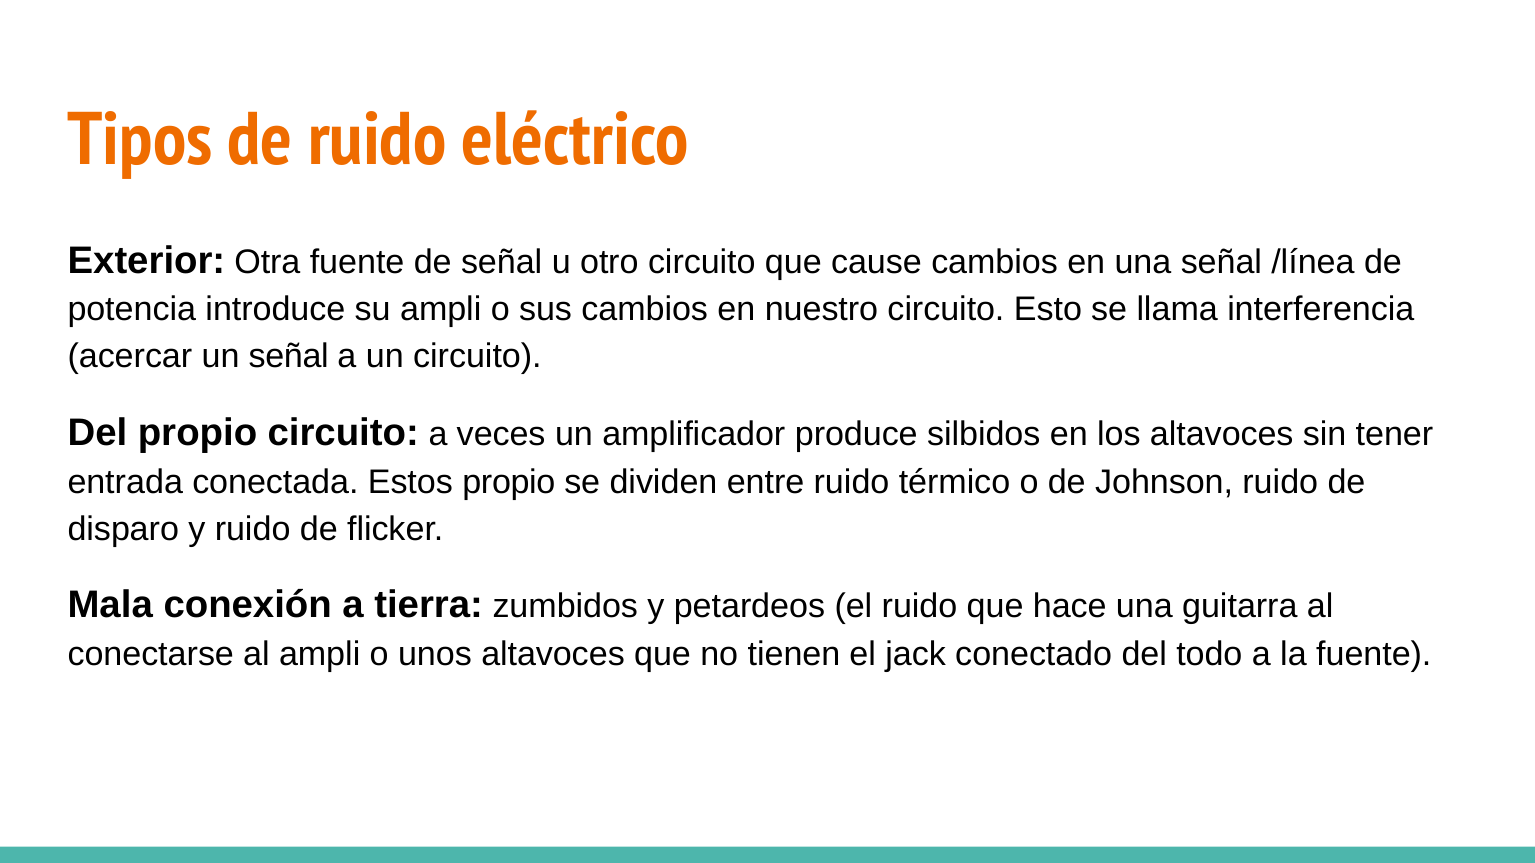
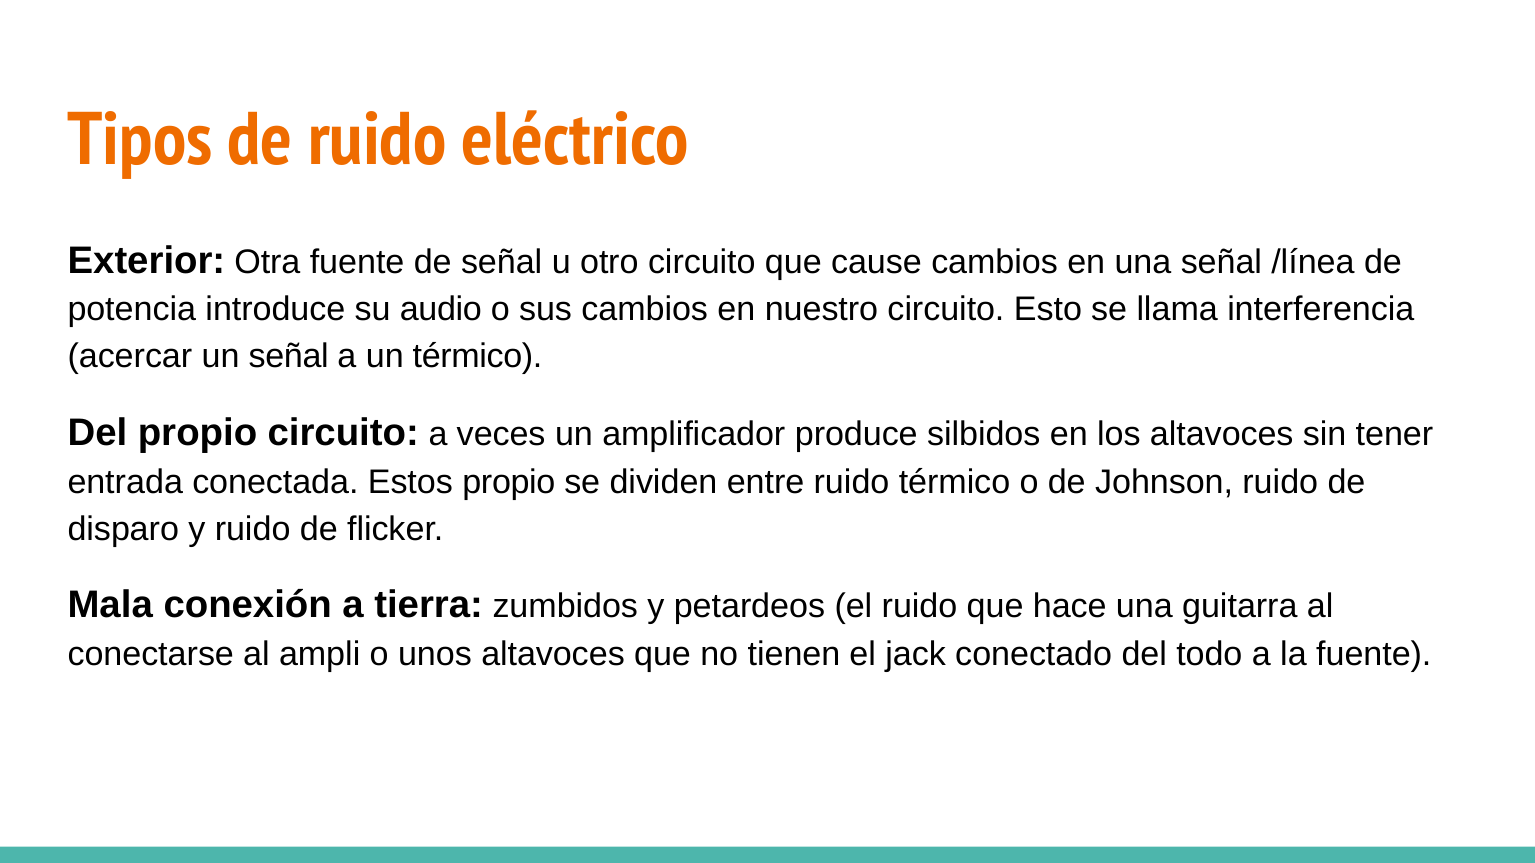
su ampli: ampli -> audio (441, 310)
un circuito: circuito -> térmico (478, 357)
